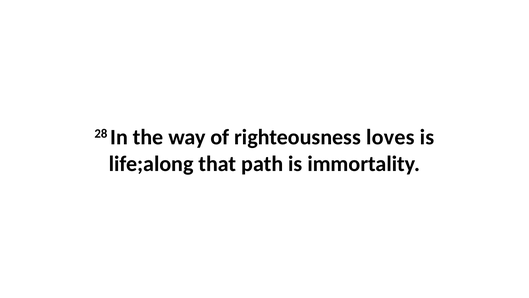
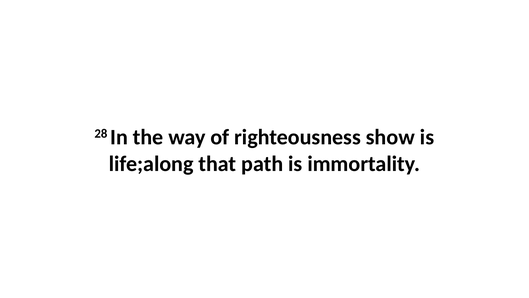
loves: loves -> show (390, 137)
